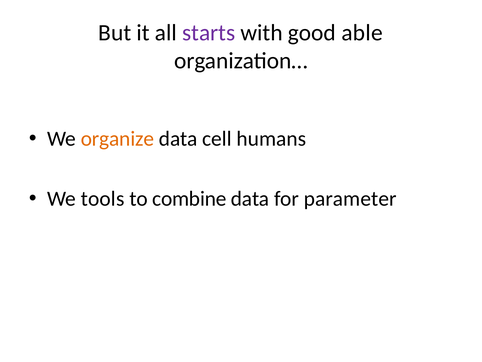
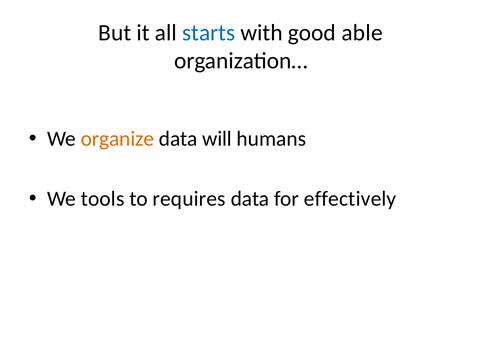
starts colour: purple -> blue (209, 33)
cell: cell -> will (217, 139)
combine: combine -> requires (189, 199)
parameter: parameter -> effectively (350, 199)
